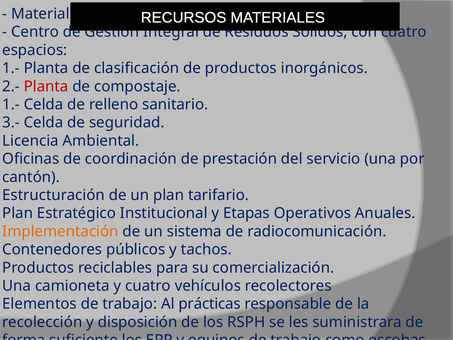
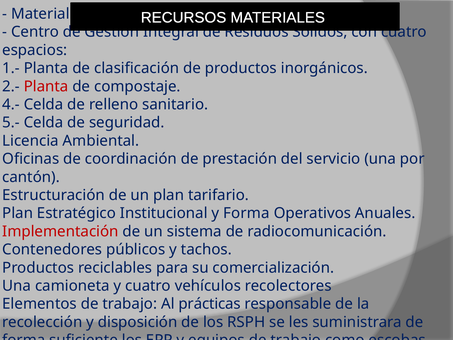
1.-: 1.- -> 4.- (11, 104)
3.-: 3.- -> 5.- (11, 123)
y Etapas: Etapas -> Forma (246, 213)
Implementación colour: orange -> red (60, 231)
